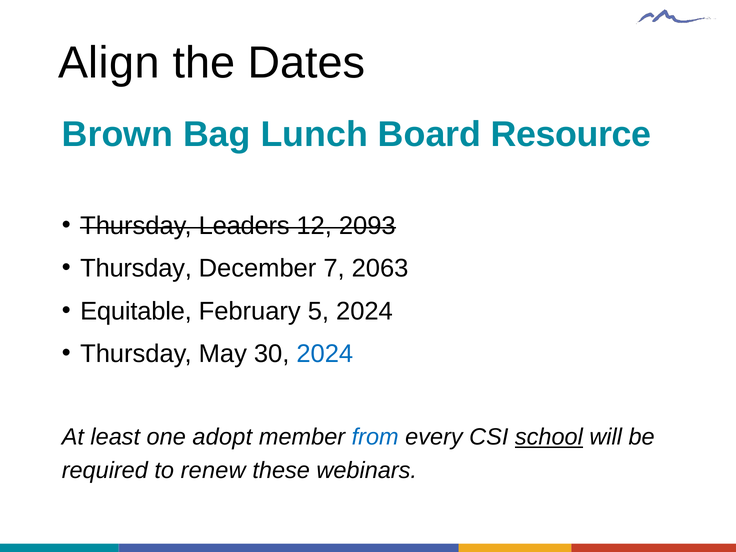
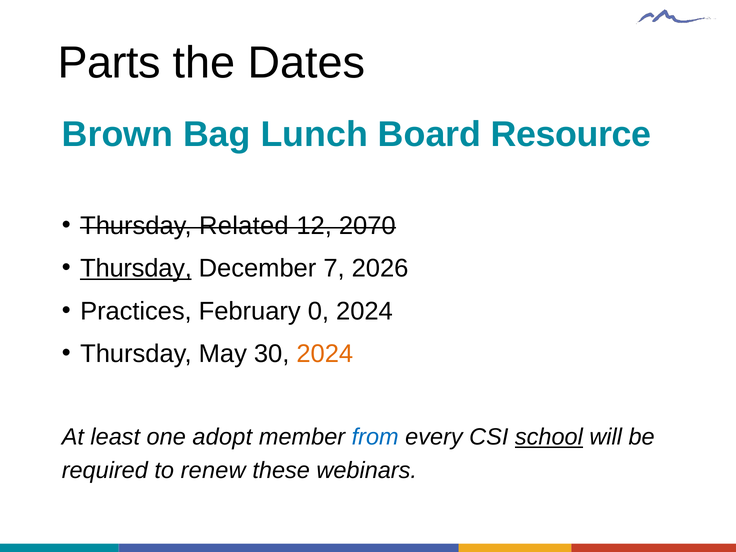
Align: Align -> Parts (109, 63)
Leaders: Leaders -> Related (244, 226)
2093: 2093 -> 2070 (367, 226)
Thursday underline: none -> present (136, 268)
2063: 2063 -> 2026 (380, 268)
Equitable: Equitable -> Practices (136, 311)
5: 5 -> 0 (318, 311)
2024 colour: blue -> orange (325, 354)
